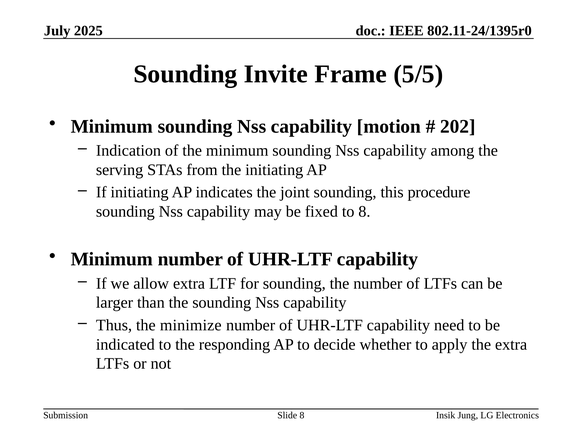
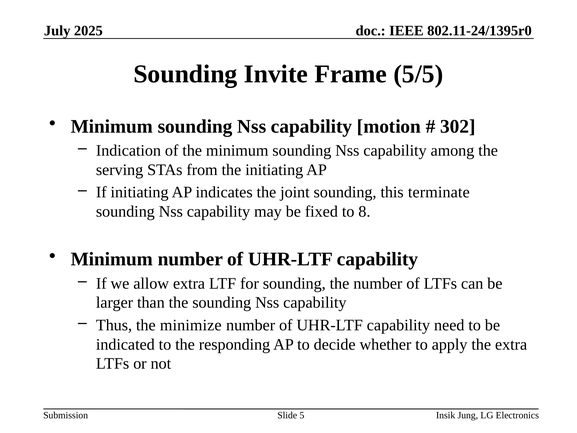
202: 202 -> 302 (458, 126)
procedure: procedure -> terminate (439, 192)
Slide 8: 8 -> 5 (302, 415)
